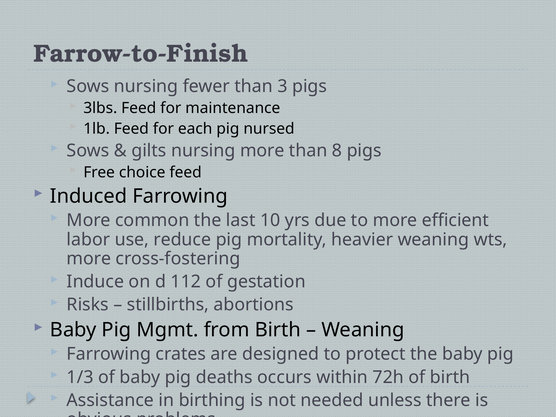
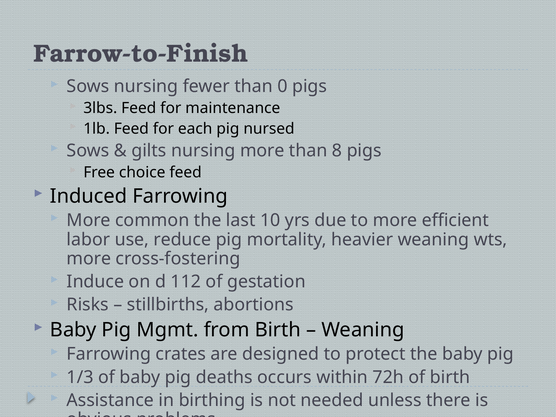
3: 3 -> 0 (283, 86)
